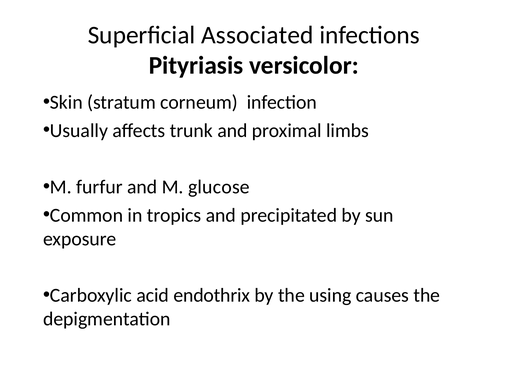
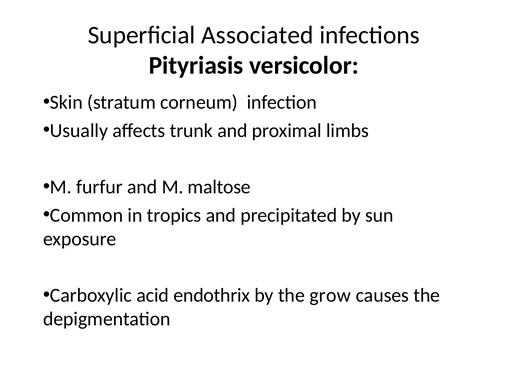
glucose: glucose -> maltose (219, 187)
using: using -> grow (330, 295)
